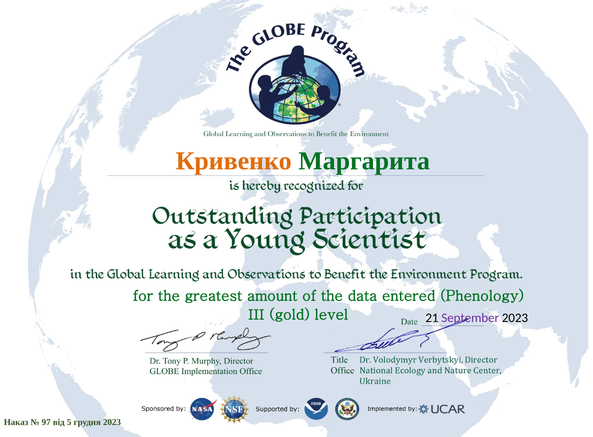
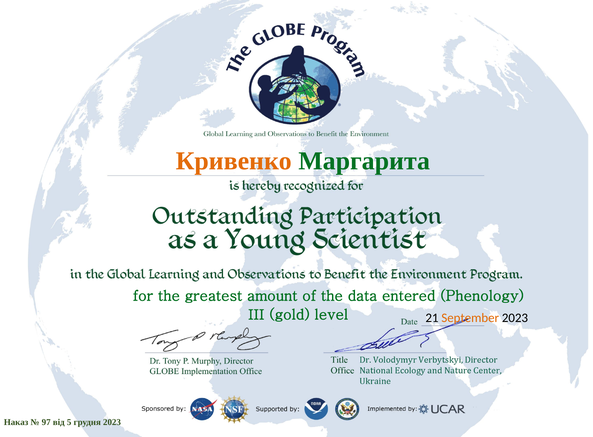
September colour: purple -> orange (470, 318)
